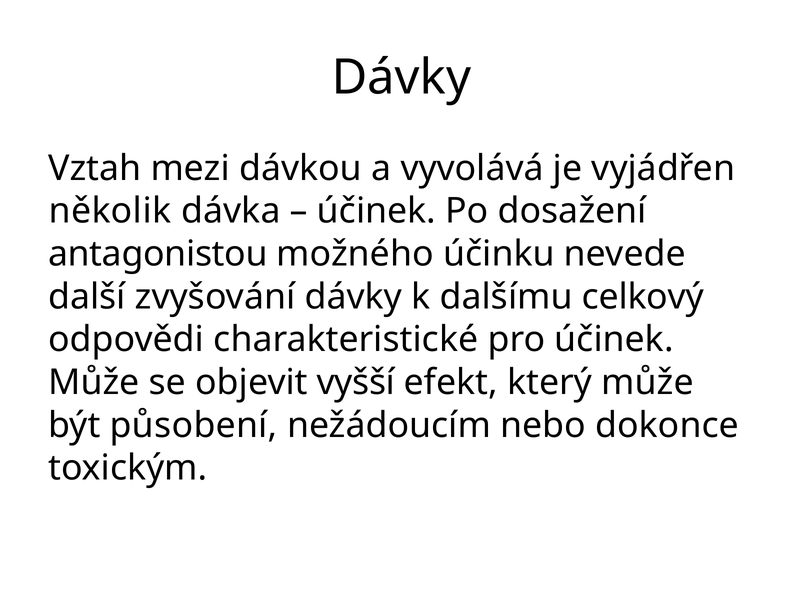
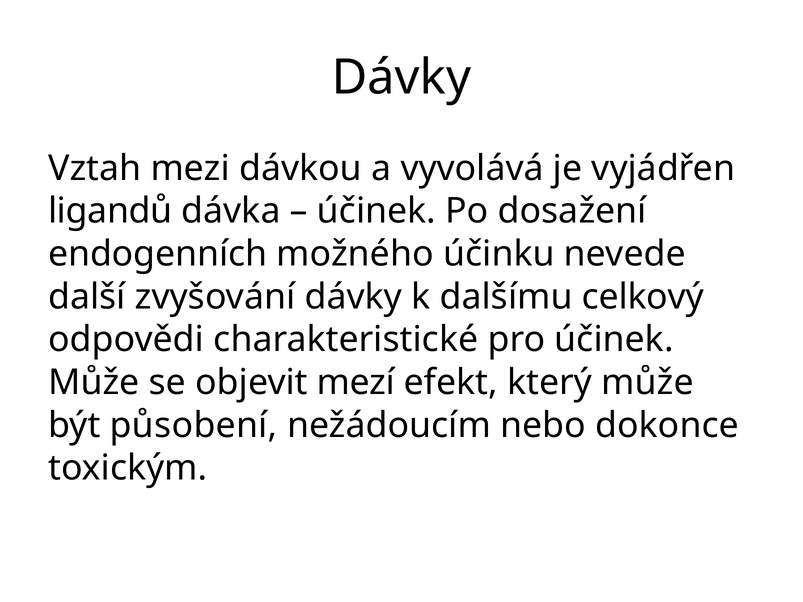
několik: několik -> ligandů (110, 211)
antagonistou: antagonistou -> endogenních (158, 254)
vyšší: vyšší -> mezí (356, 383)
